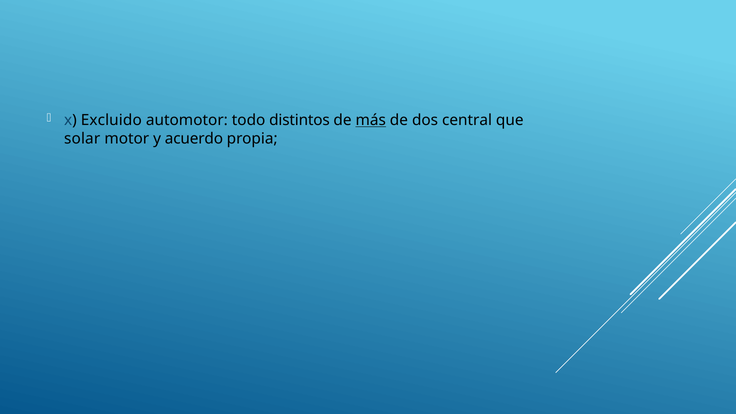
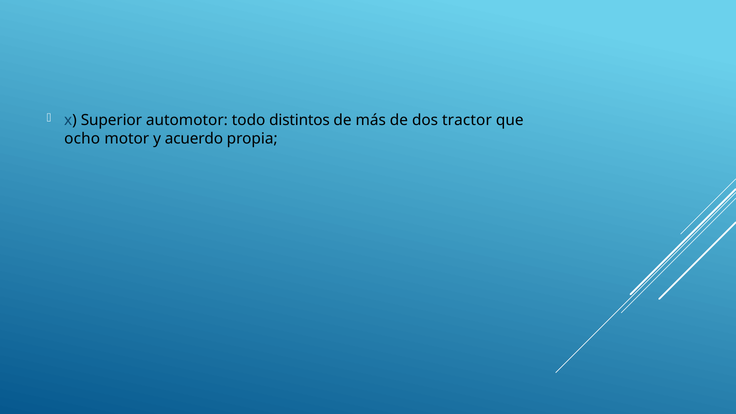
Excluido: Excluido -> Superior (111, 120)
más underline: present -> none (371, 120)
central: central -> tractor (467, 120)
solar: solar -> ocho (82, 139)
